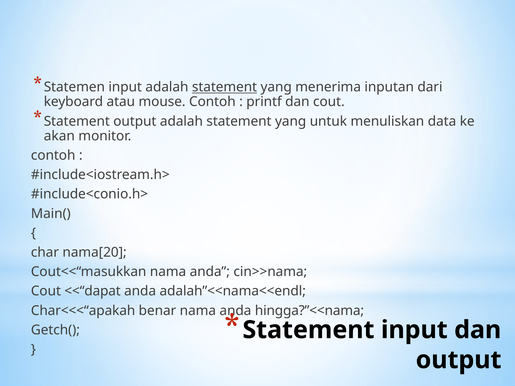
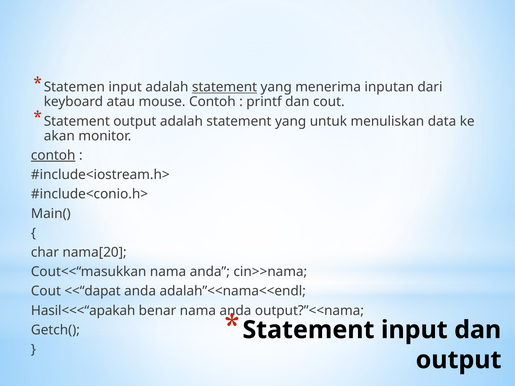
contoh underline: none -> present (53, 155)
Char<<<“apakah: Char<<<“apakah -> Hasil<<<“apakah (83, 311)
hingga?”<<nama: hingga?”<<nama -> output?”<<nama (309, 311)
